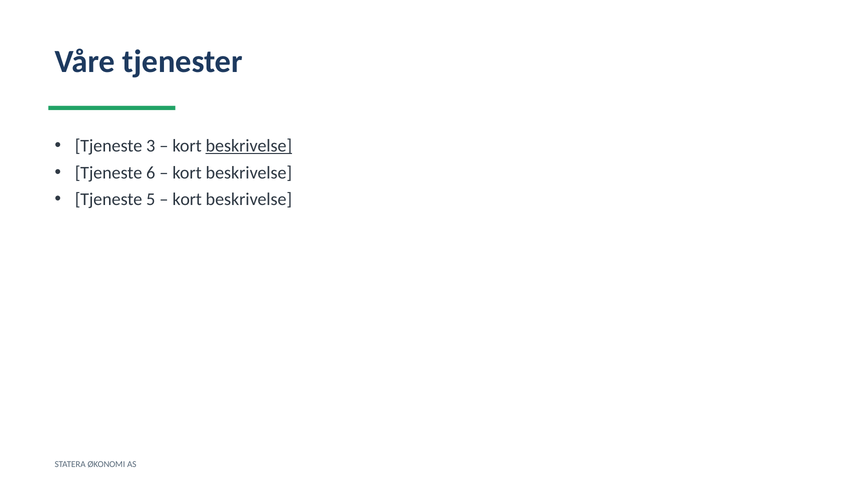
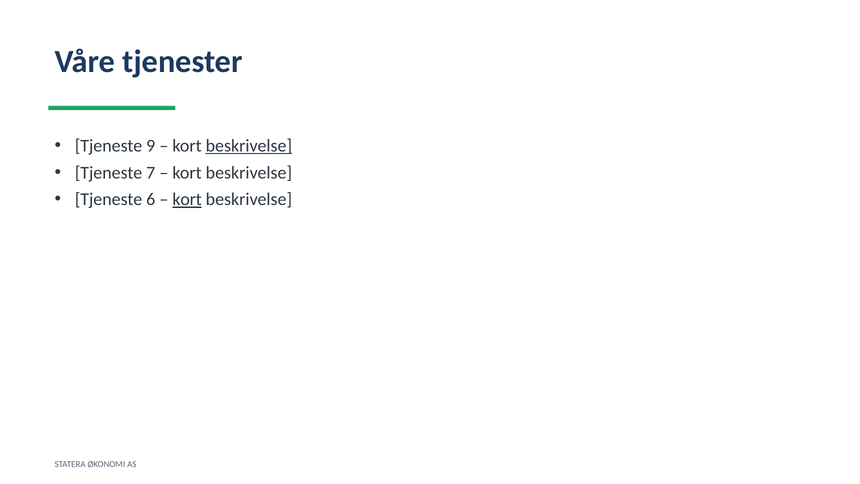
3: 3 -> 9 (151, 146)
6: 6 -> 7 (151, 173)
5: 5 -> 6 (151, 199)
kort underline: none -> present (187, 199)
